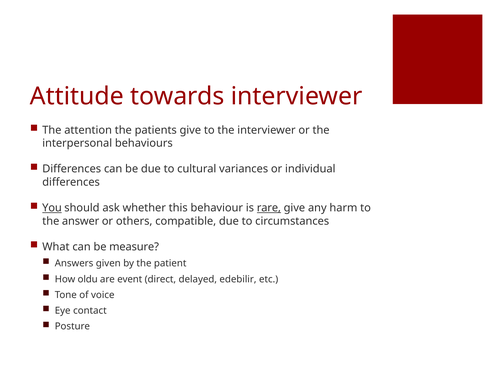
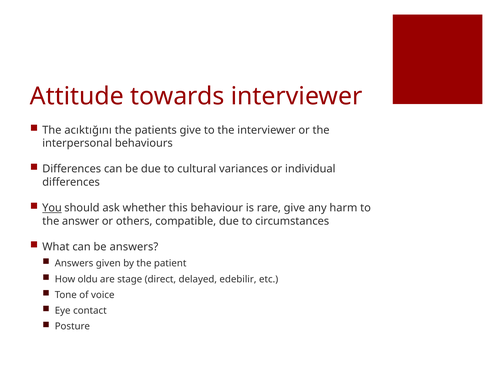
attention: attention -> acıktığını (88, 130)
rare underline: present -> none (269, 208)
be measure: measure -> answers (134, 247)
event: event -> stage (130, 280)
